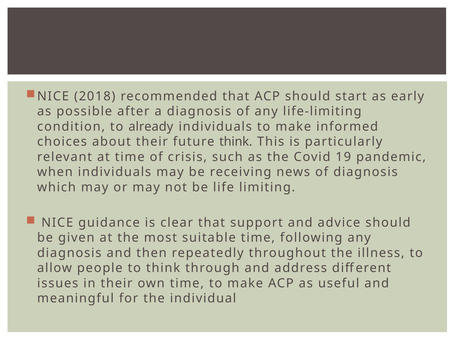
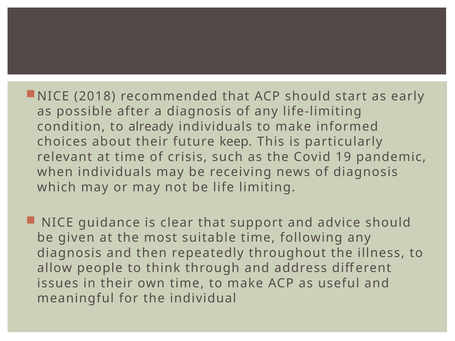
future think: think -> keep (236, 142)
